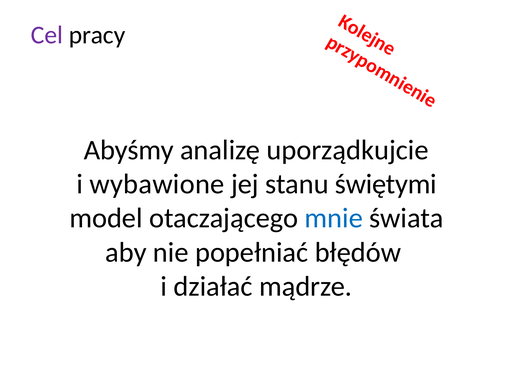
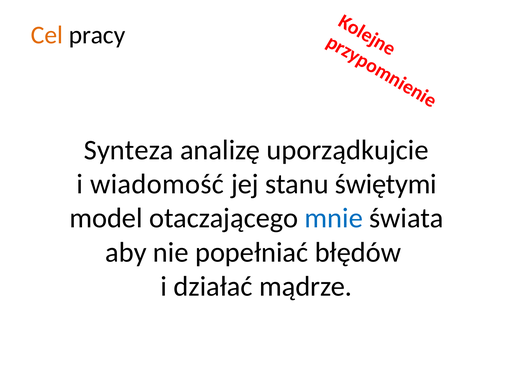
Cel colour: purple -> orange (47, 35)
Abyśmy: Abyśmy -> Synteza (129, 150)
wybawione: wybawione -> wiadomość (157, 185)
